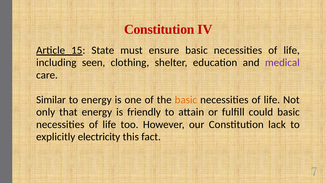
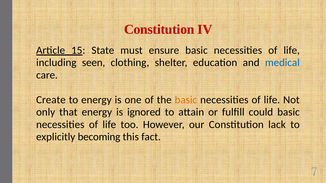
medical colour: purple -> blue (282, 63)
Similar: Similar -> Create (51, 100)
friendly: friendly -> ignored (144, 112)
electricity: electricity -> becoming (99, 137)
